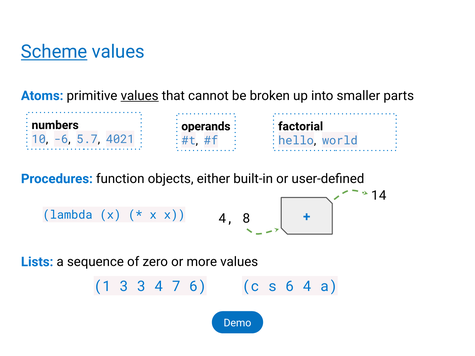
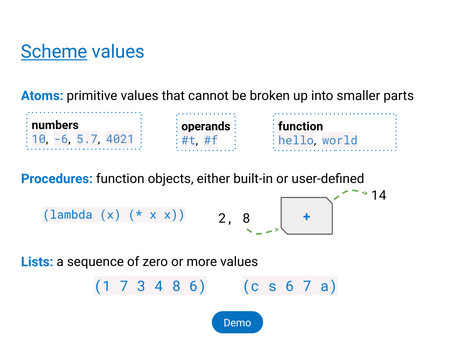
values underline: present -> none (140, 96)
factorial: factorial -> function (301, 126)
4: 4 -> 2 (226, 219)
1 3: 3 -> 7 (124, 287)
4 7: 7 -> 8 (176, 287)
6 4: 4 -> 7 (307, 287)
